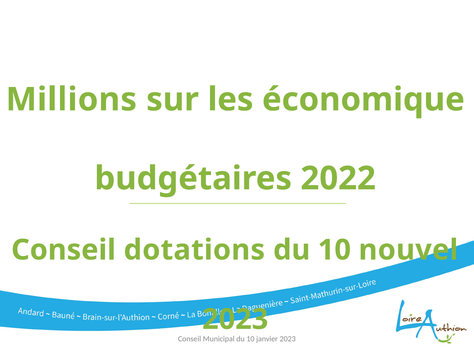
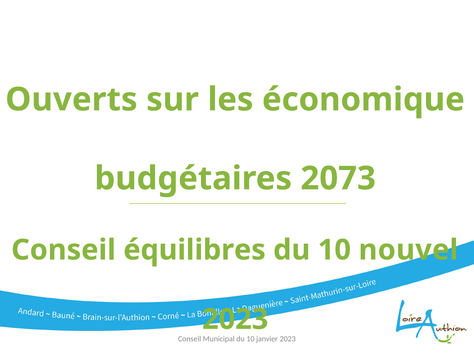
Millions: Millions -> Ouverts (71, 100)
2022: 2022 -> 2073 (338, 179)
dotations: dotations -> équilibres (195, 250)
